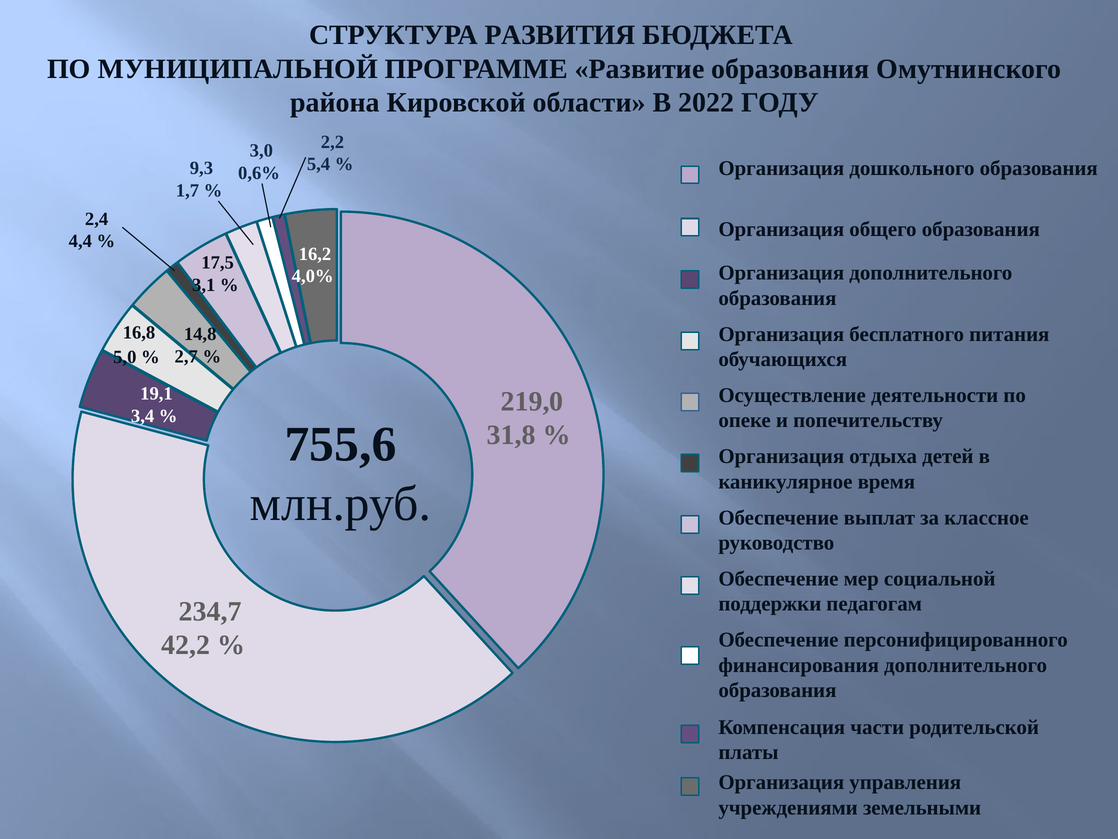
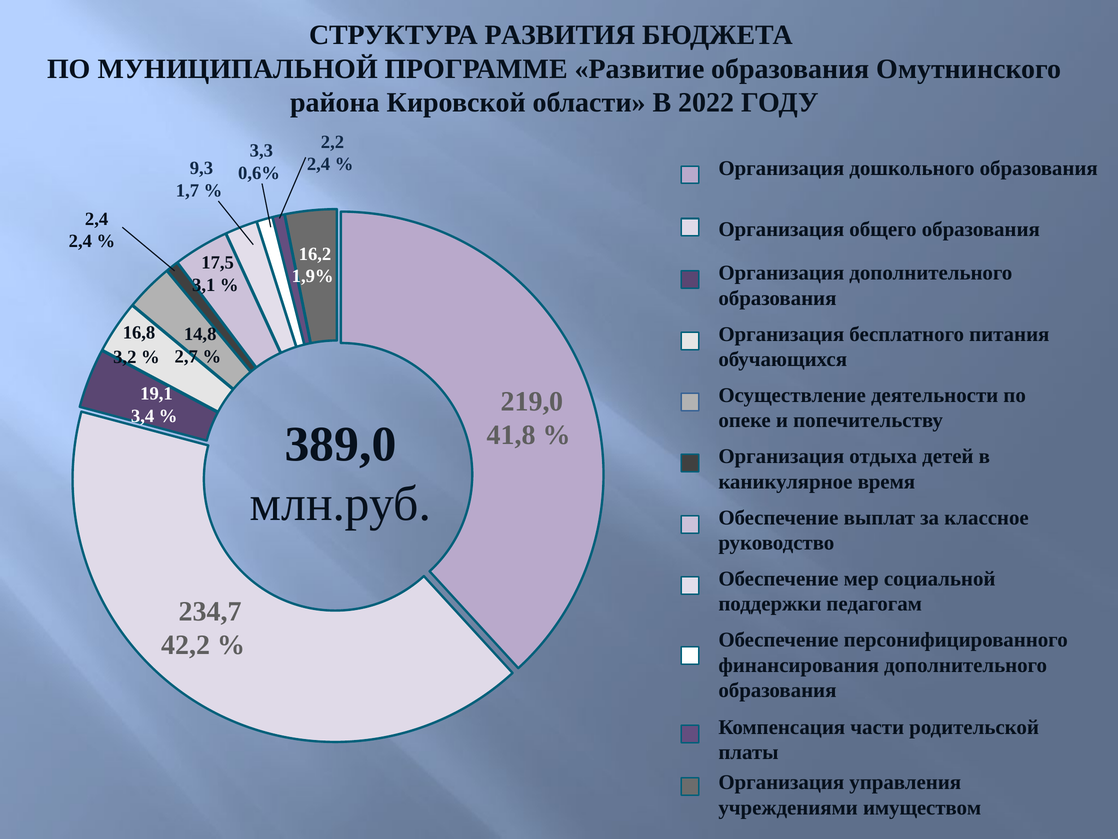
3,0: 3,0 -> 3,3 (261, 151)
5,4: 5,4 -> 2,4 (319, 164)
4,4: 4,4 -> 2,4 (80, 241)
4,0%: 4,0% -> 1,9% (313, 276)
5,0: 5,0 -> 3,2 (125, 357)
755,6: 755,6 -> 389,0 (341, 444)
31,8: 31,8 -> 41,8 (511, 435)
земельными: земельными -> имуществом (922, 807)
